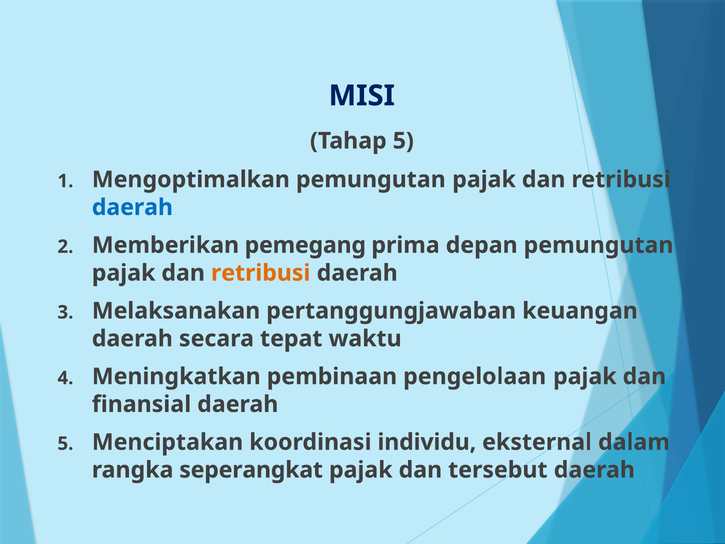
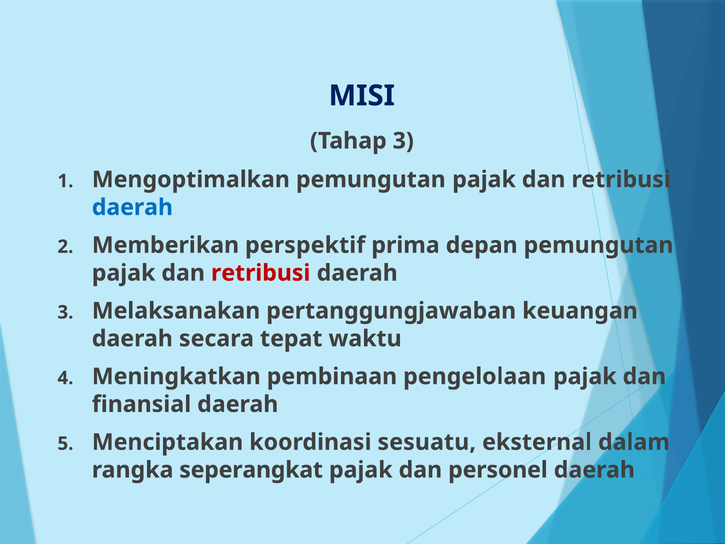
Tahap 5: 5 -> 3 (403, 141)
pemegang: pemegang -> perspektif (305, 245)
retribusi colour: orange -> red (261, 273)
individu: individu -> sesuatu (427, 442)
tersebut: tersebut -> personel (498, 470)
